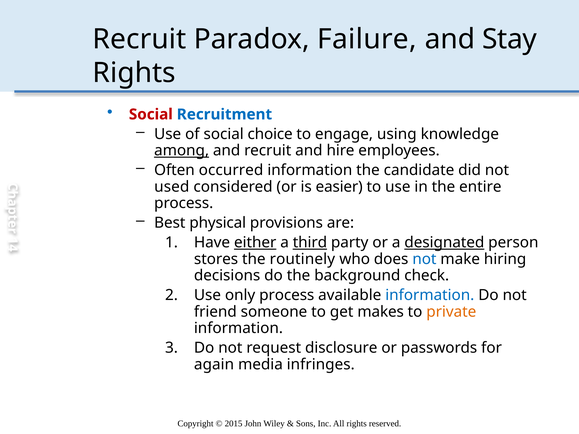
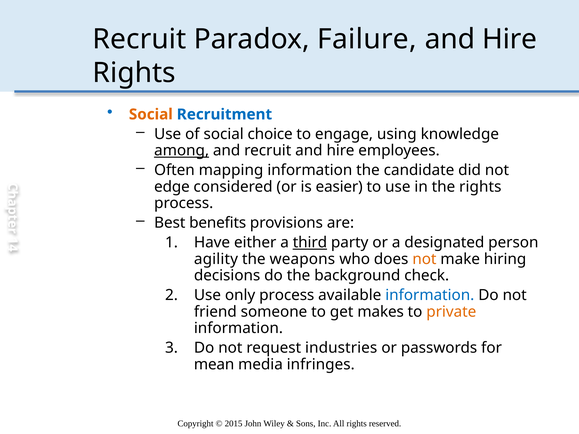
Stay: Stay -> Hire (510, 39)
Social colour: red -> orange (151, 114)
occurred: occurred -> mapping (231, 170)
used: used -> edge (172, 187)
the entire: entire -> rights (480, 187)
physical: physical -> benefits (218, 223)
either underline: present -> none (255, 243)
designated underline: present -> none (444, 243)
stores: stores -> agility (216, 259)
routinely: routinely -> weapons (302, 259)
not colour: blue -> orange (424, 259)
disclosure: disclosure -> industries (341, 348)
again: again -> mean (214, 365)
